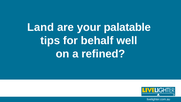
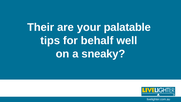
Land: Land -> Their (41, 27)
refined: refined -> sneaky (103, 54)
